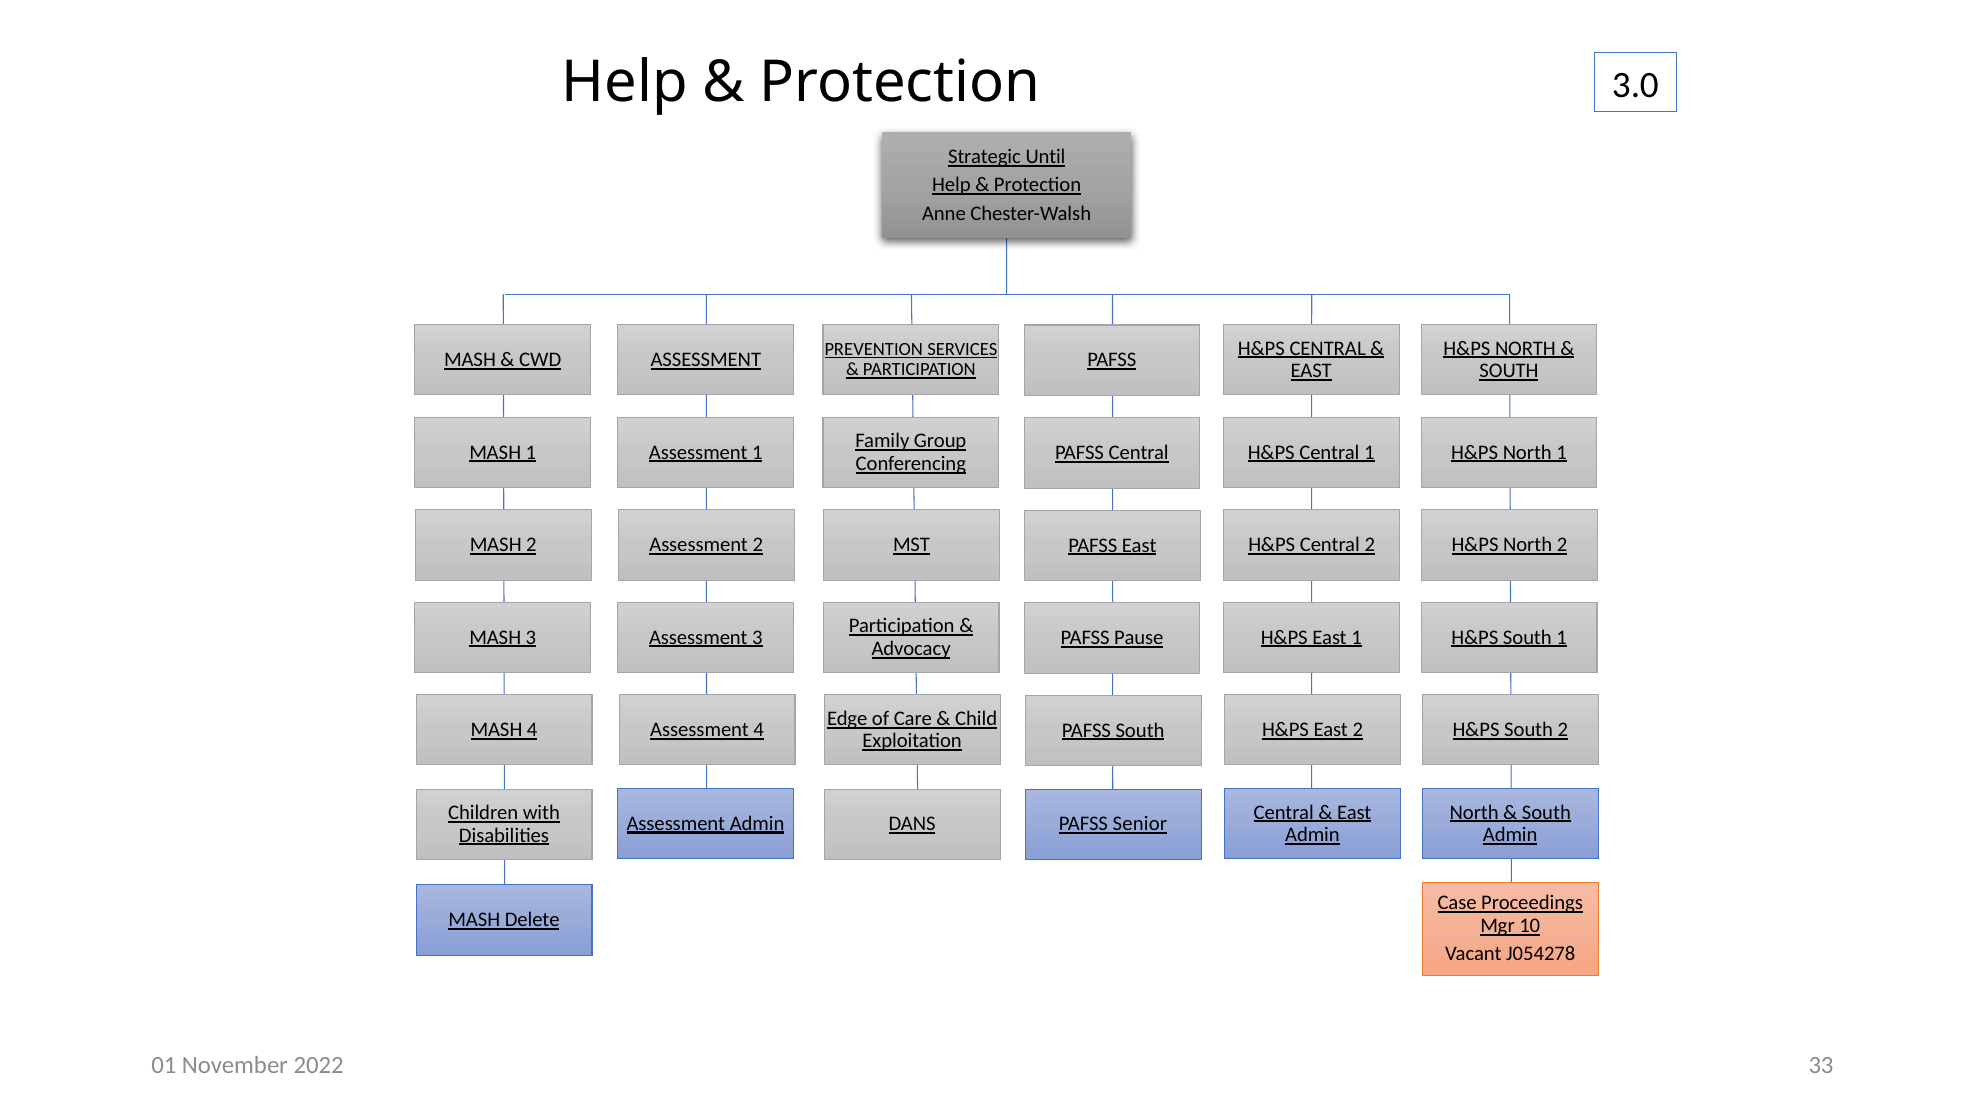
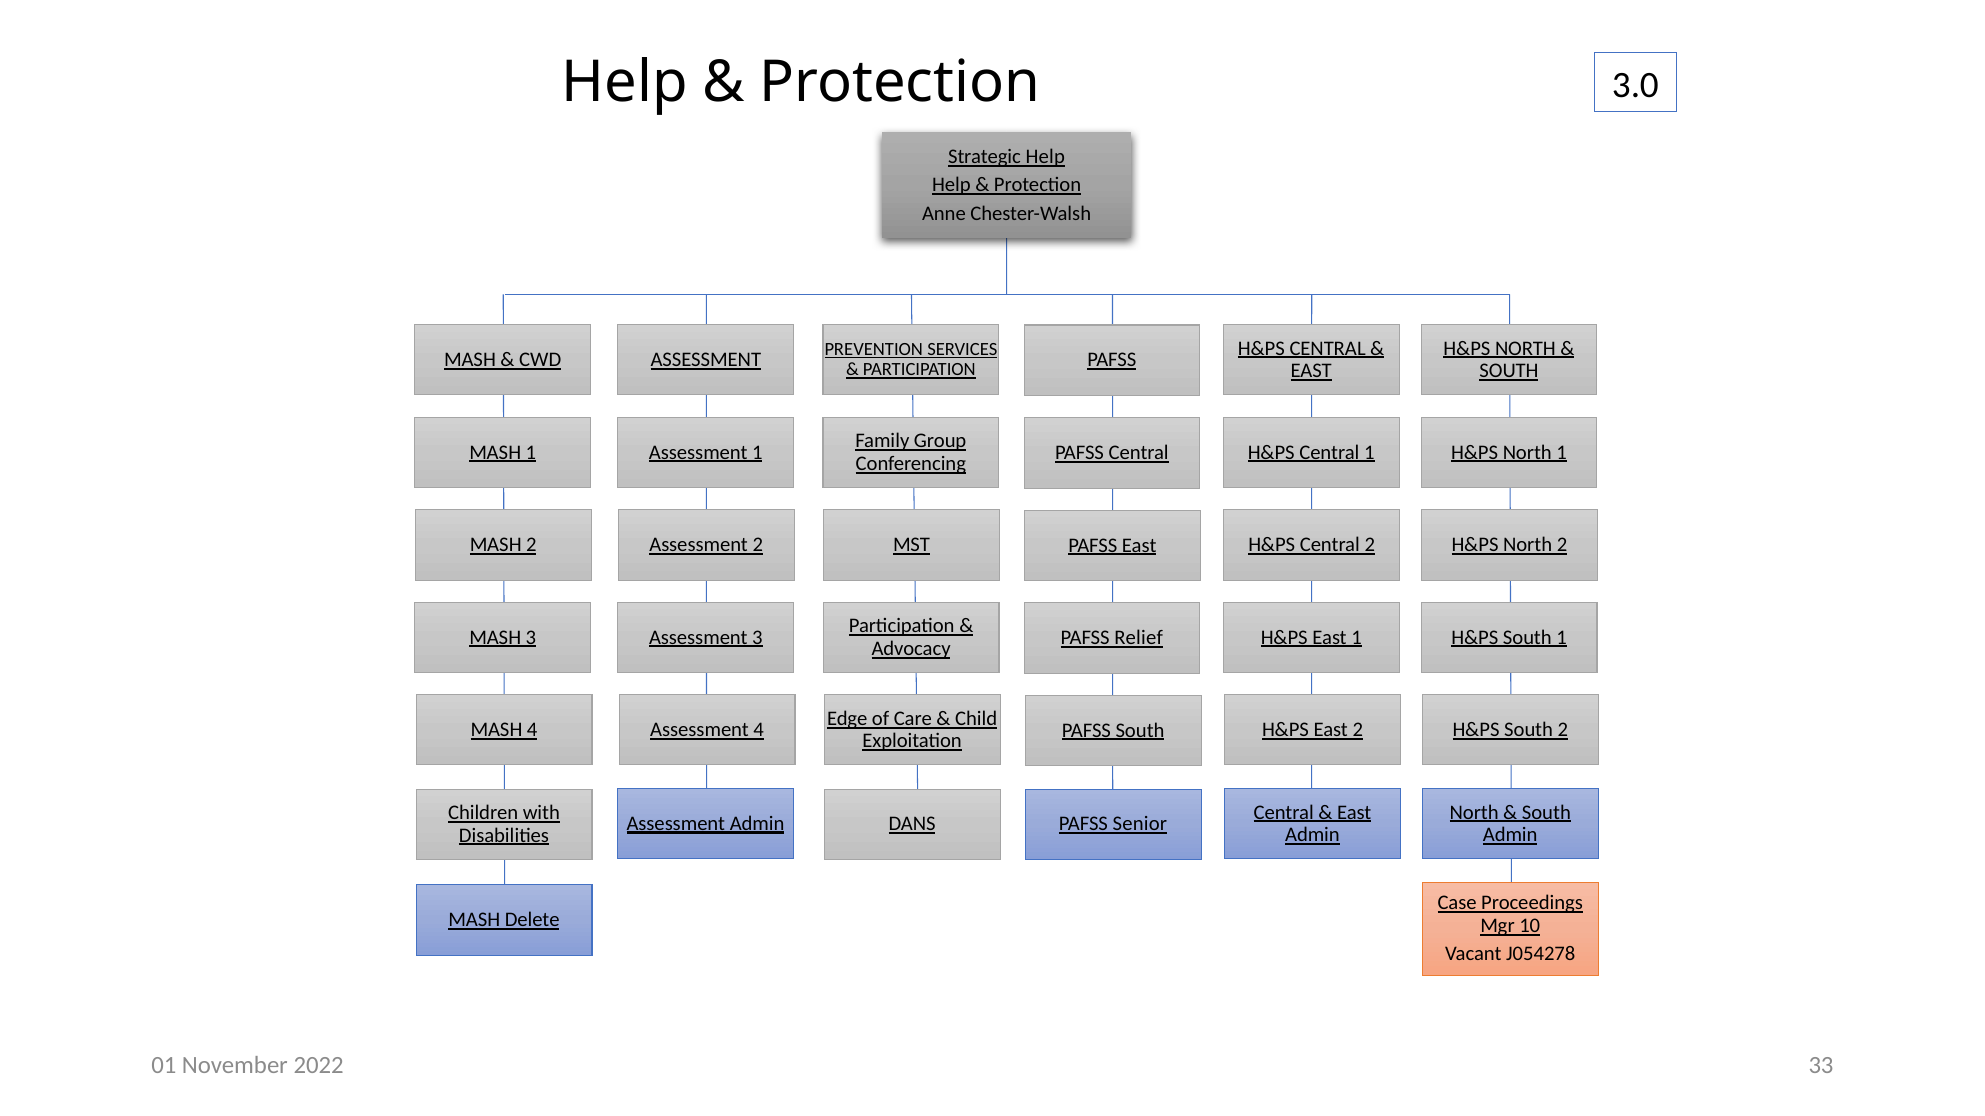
Strategic Until: Until -> Help (1045, 157)
Pause: Pause -> Relief (1139, 638)
